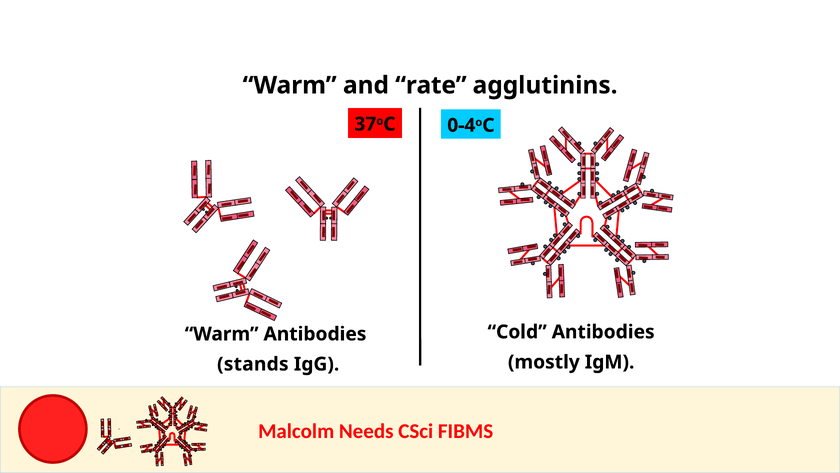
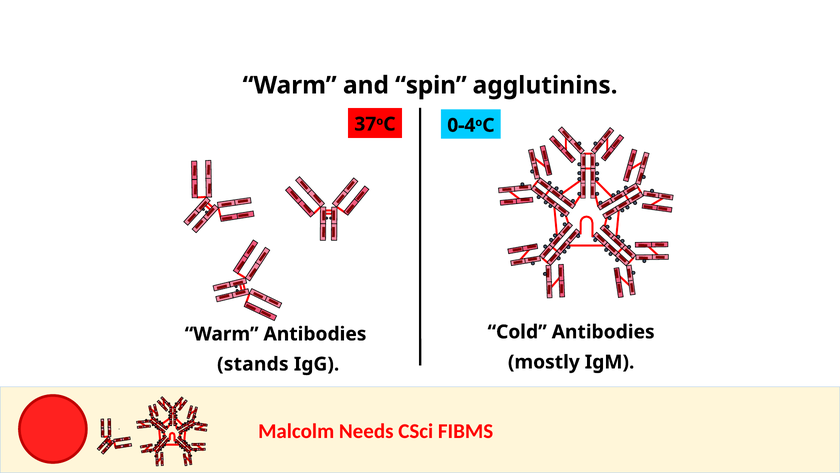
rate: rate -> spin (431, 85)
